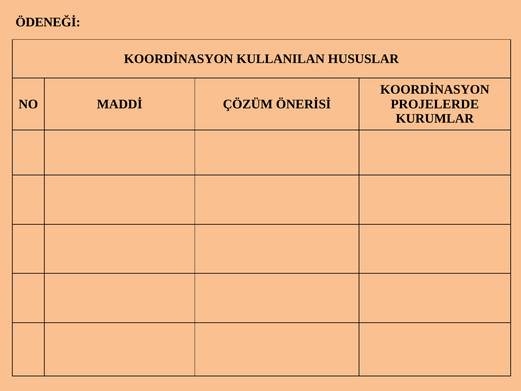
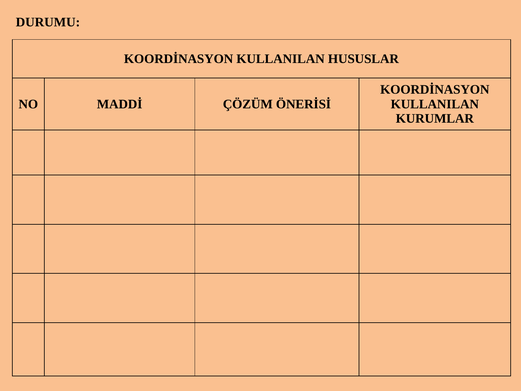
ÖDENEĞİ: ÖDENEĞİ -> DURUMU (48, 22)
PROJELERDE: PROJELERDE -> KULLANILAN (435, 104)
